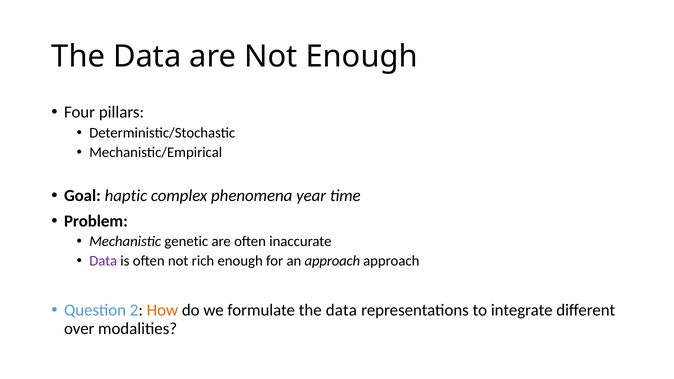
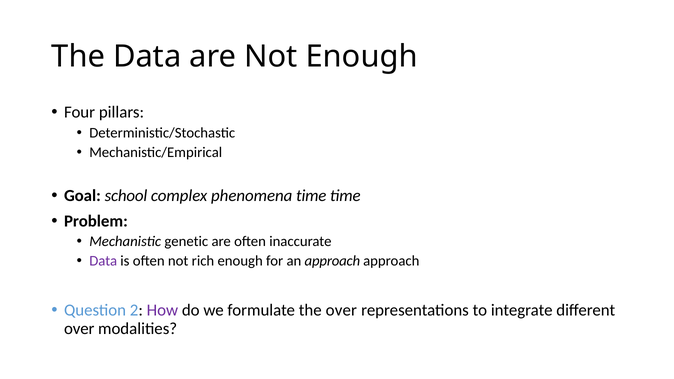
haptic: haptic -> school (126, 196)
phenomena year: year -> time (311, 196)
How colour: orange -> purple (162, 310)
formulate the data: data -> over (341, 310)
